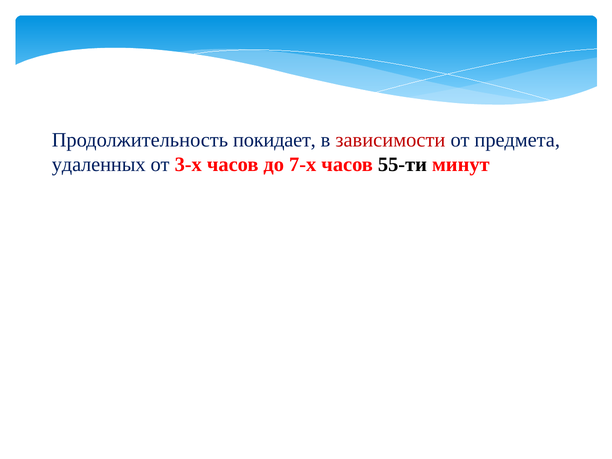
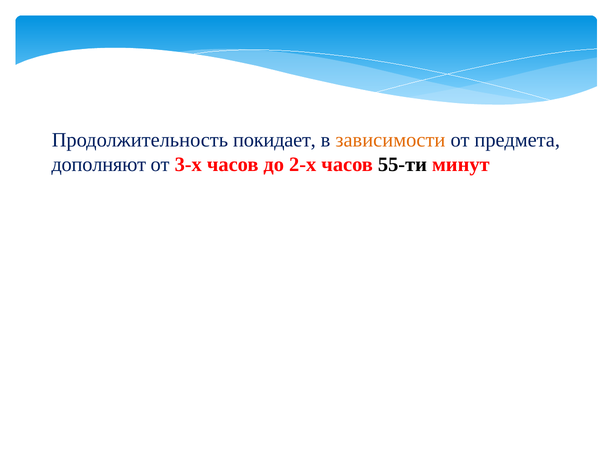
зависимости colour: red -> orange (390, 140)
удаленных: удаленных -> дополняют (99, 165)
7-х: 7-х -> 2-х (303, 165)
